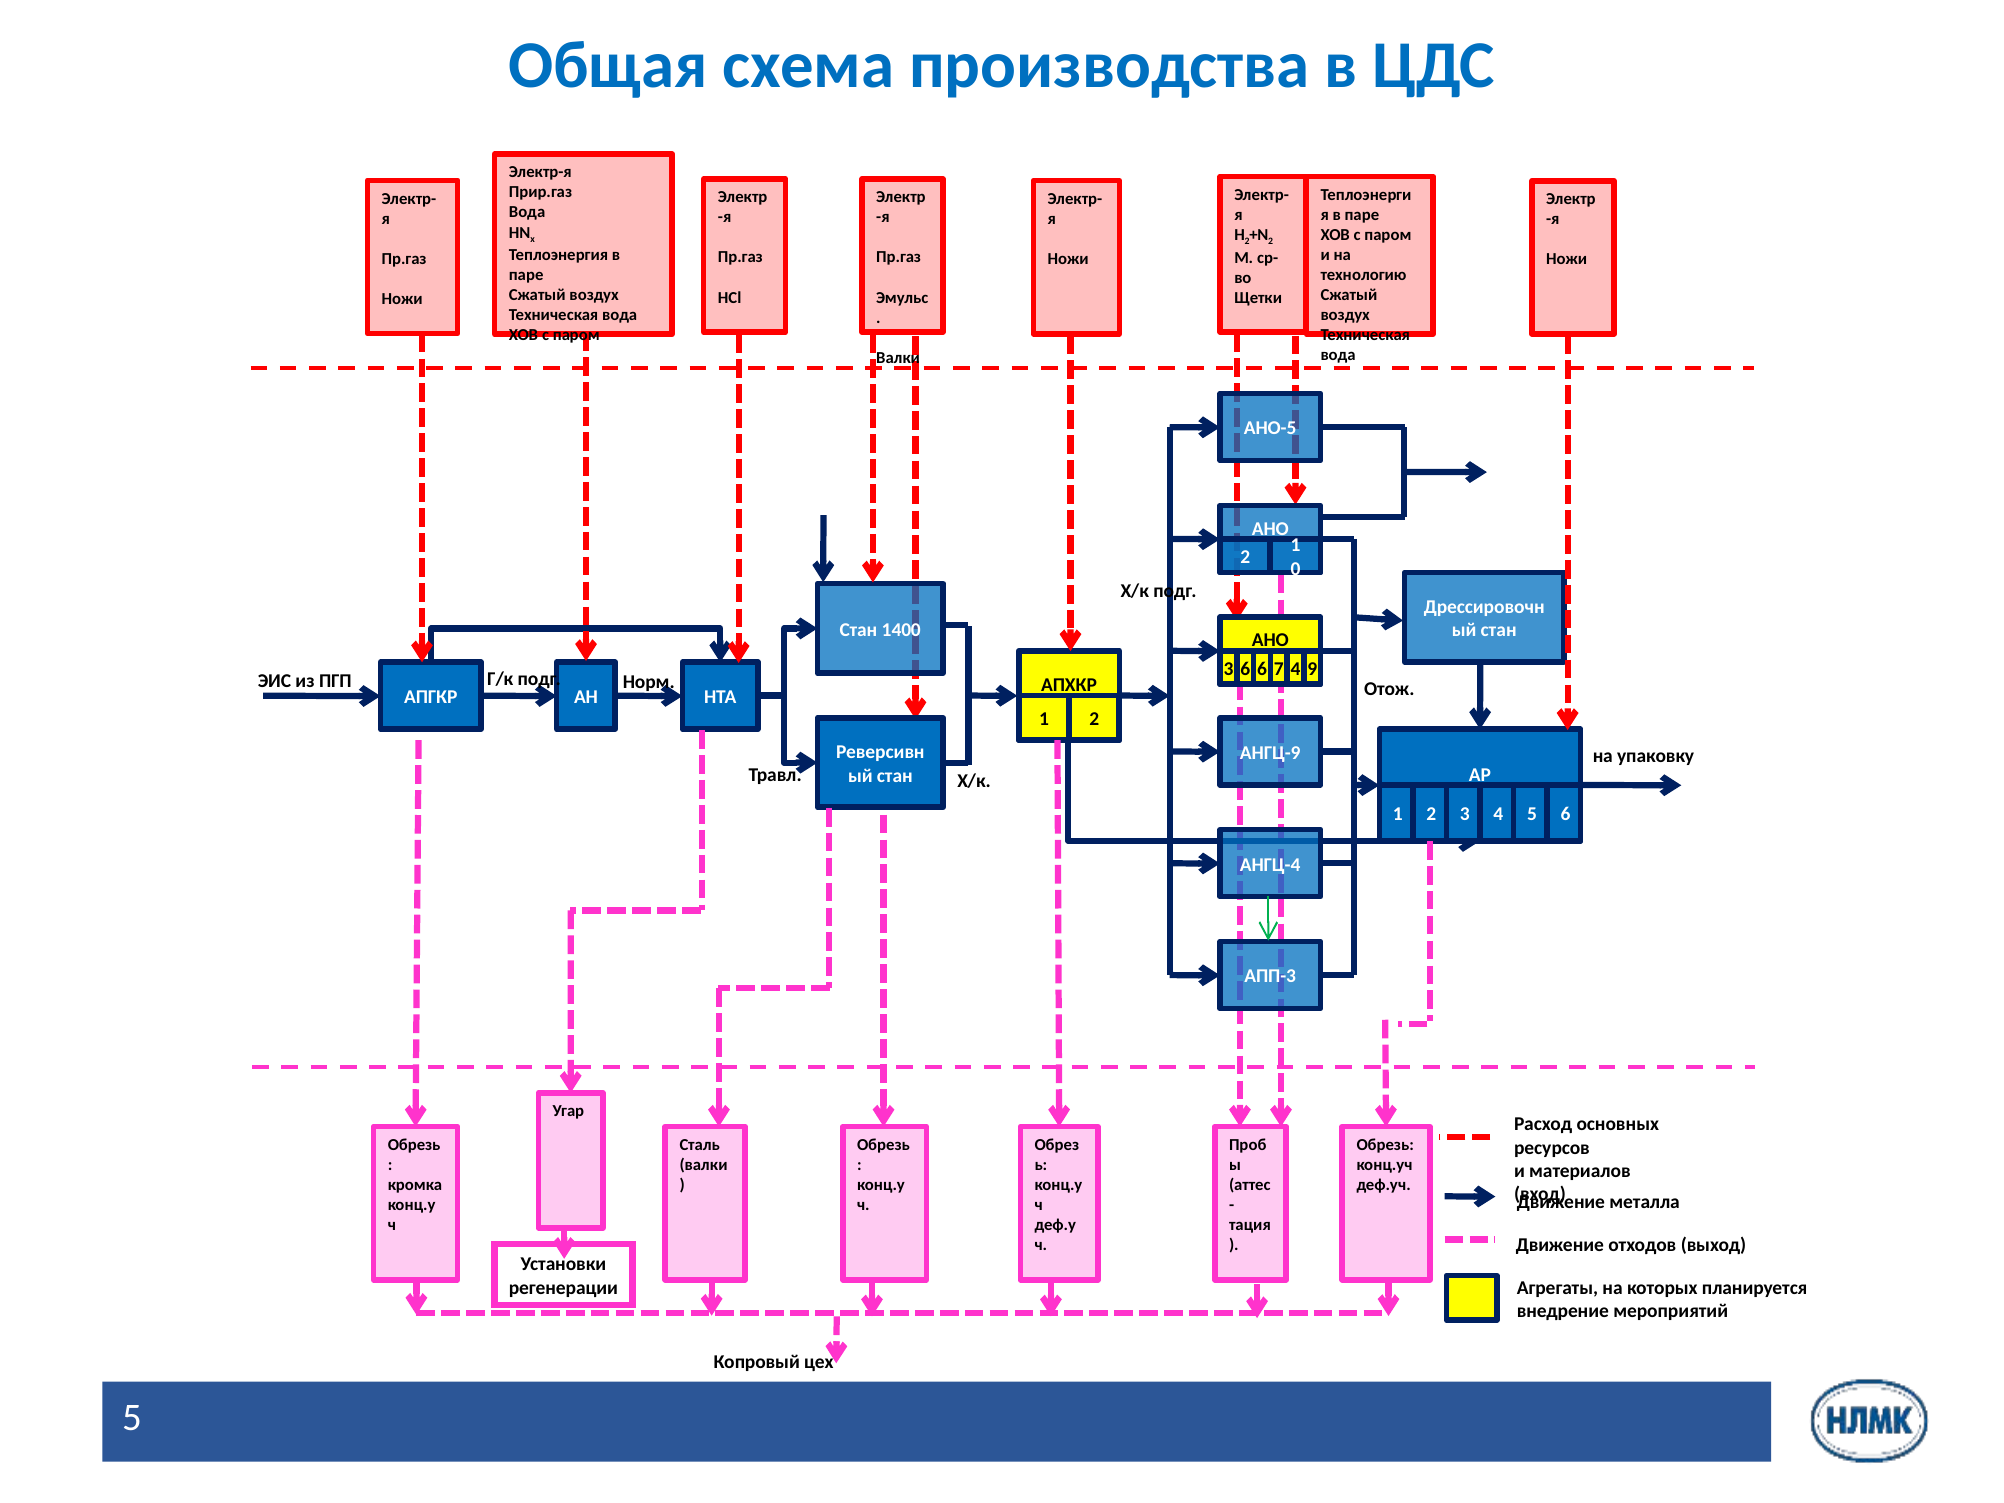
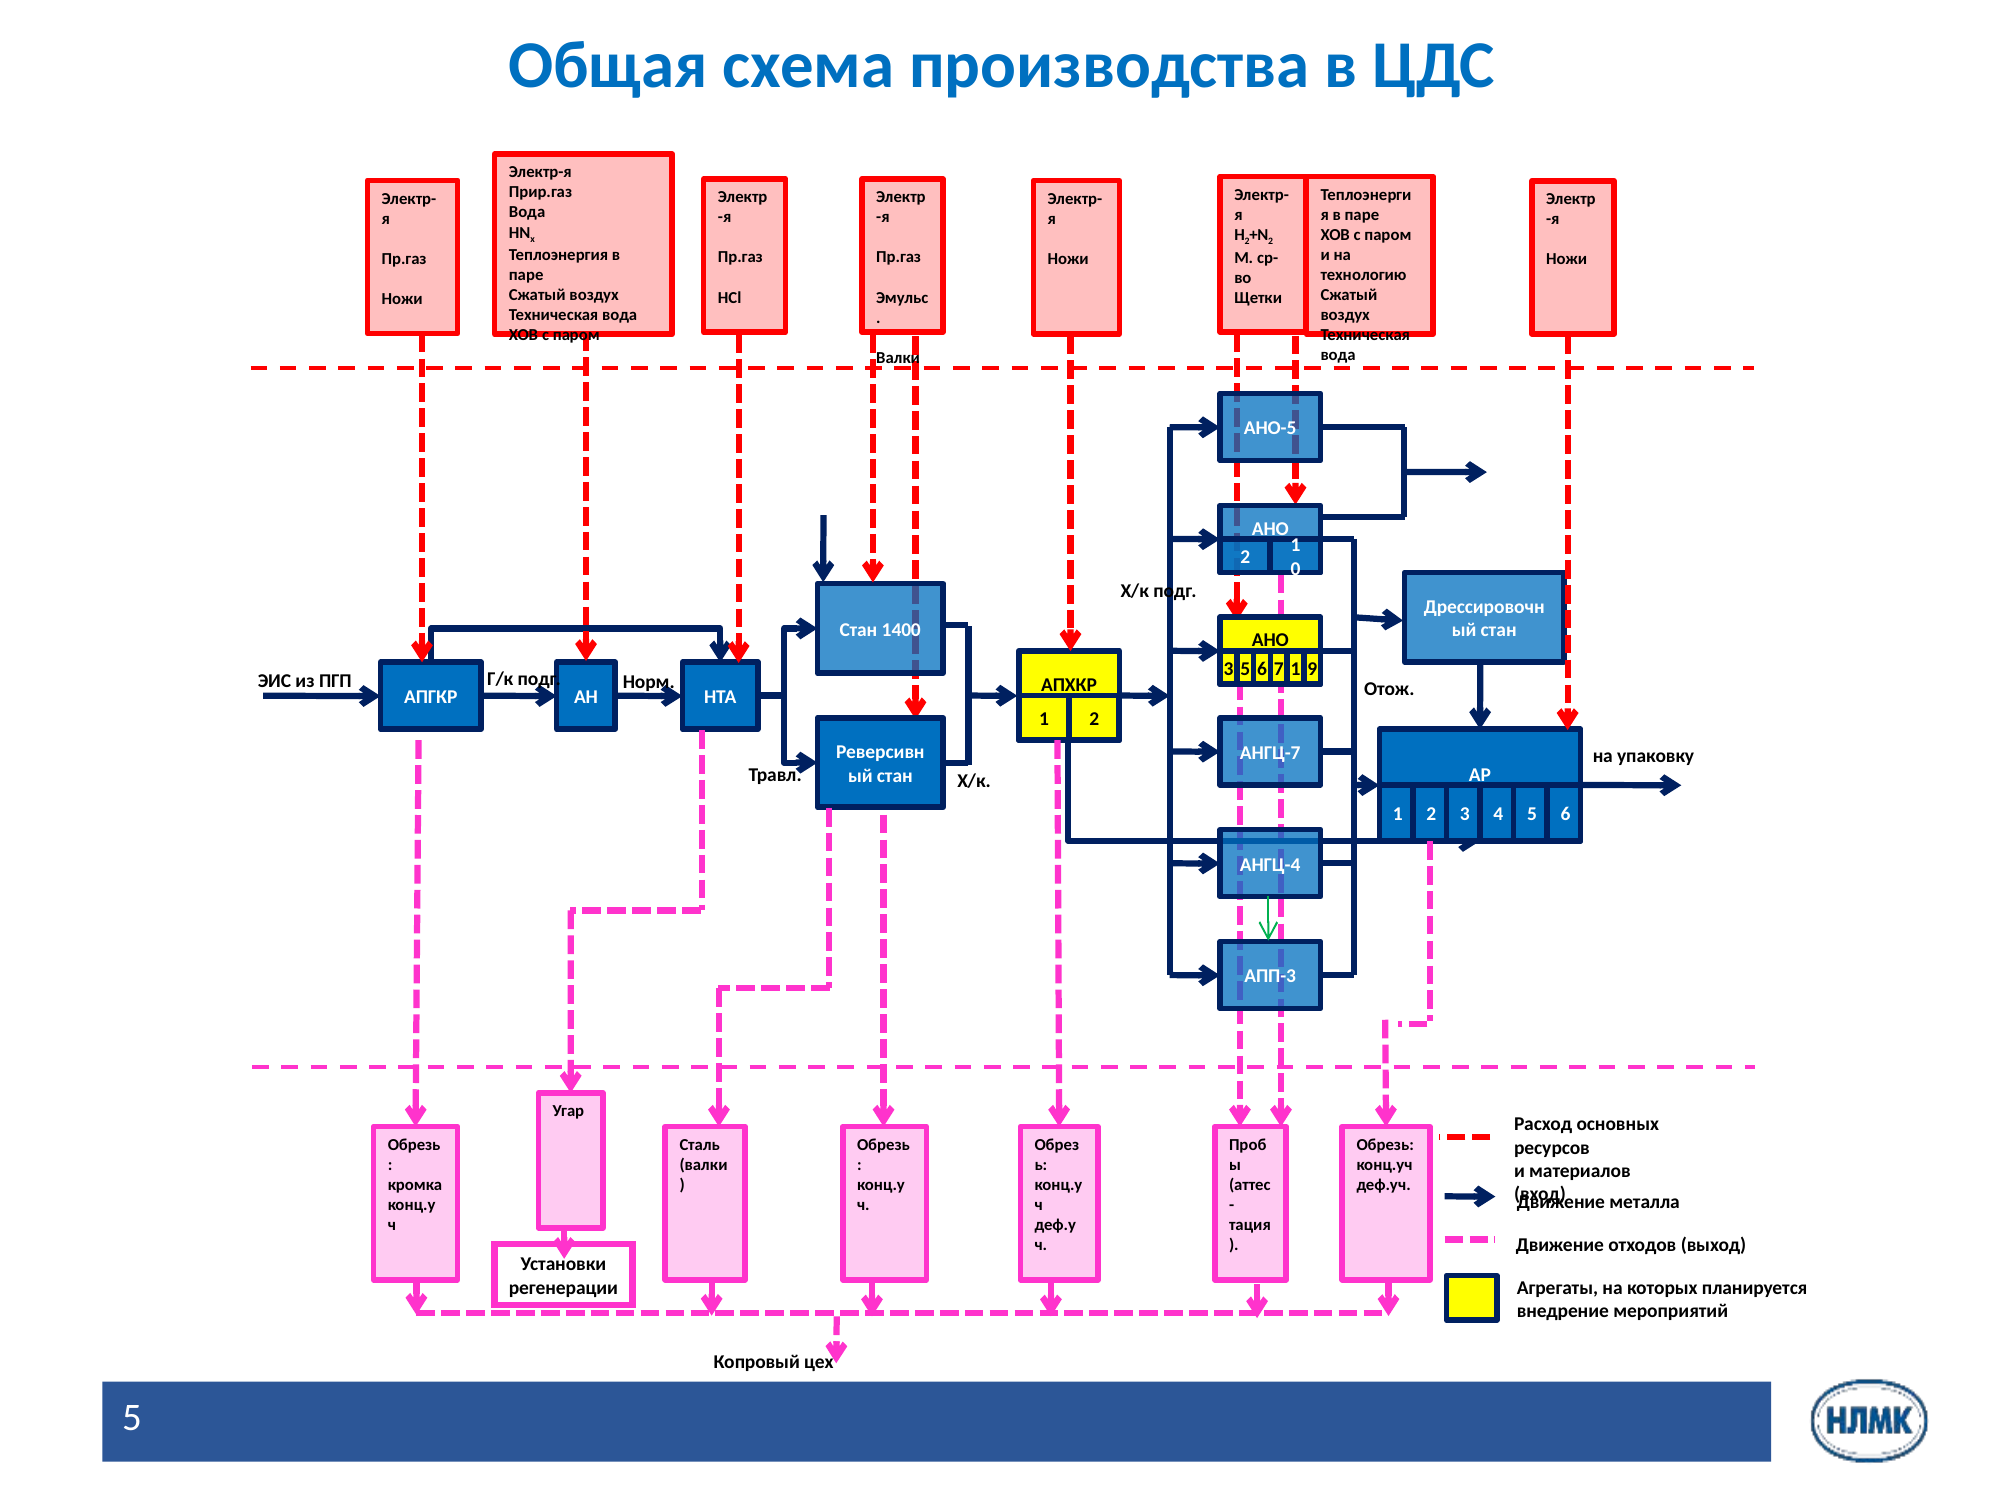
3 6: 6 -> 5 (1245, 669)
7 4: 4 -> 1 (1296, 669)
АНГЦ-9: АНГЦ-9 -> АНГЦ-7 (1270, 753)
